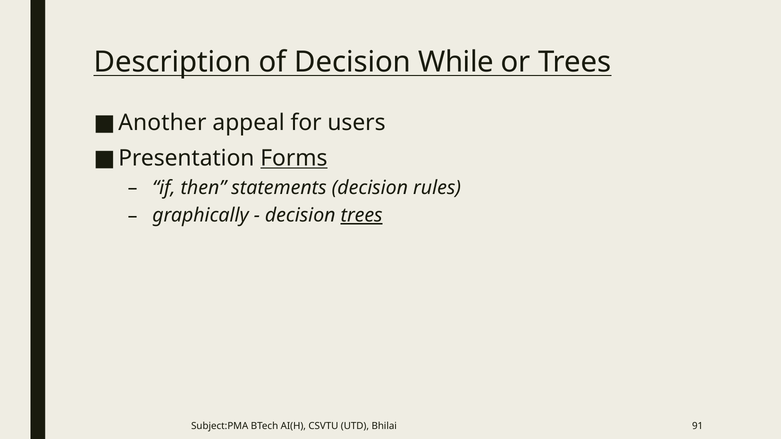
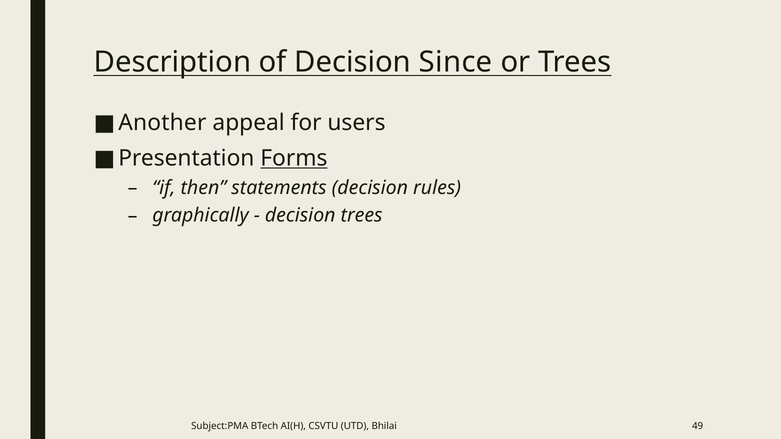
While: While -> Since (456, 62)
trees underline: present -> none (362, 216)
91: 91 -> 49 (698, 426)
